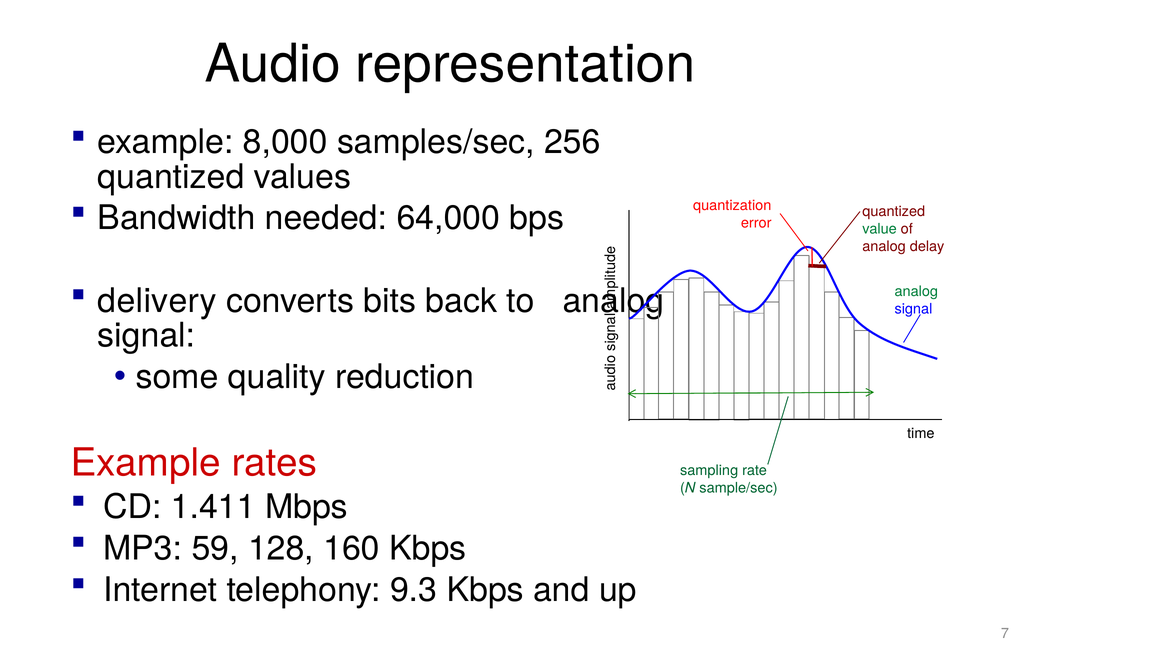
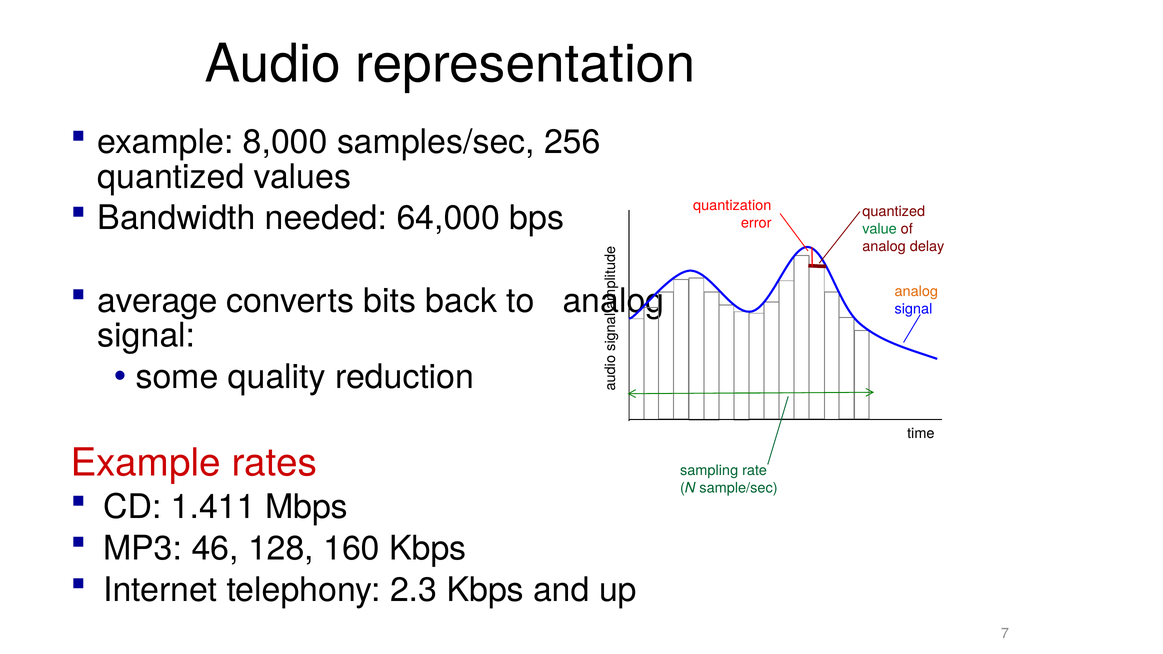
delivery: delivery -> average (157, 301)
analog colour: green -> orange (916, 292)
59: 59 -> 46 (215, 549)
9.3: 9.3 -> 2.3 (414, 590)
